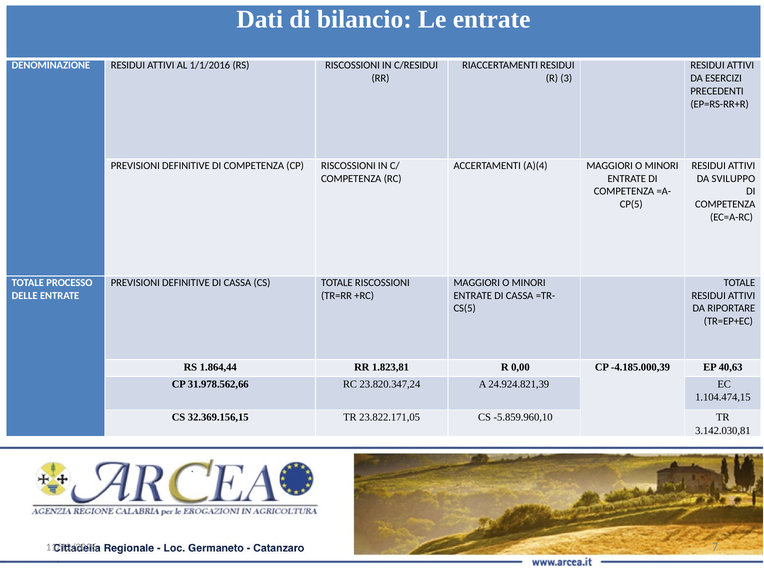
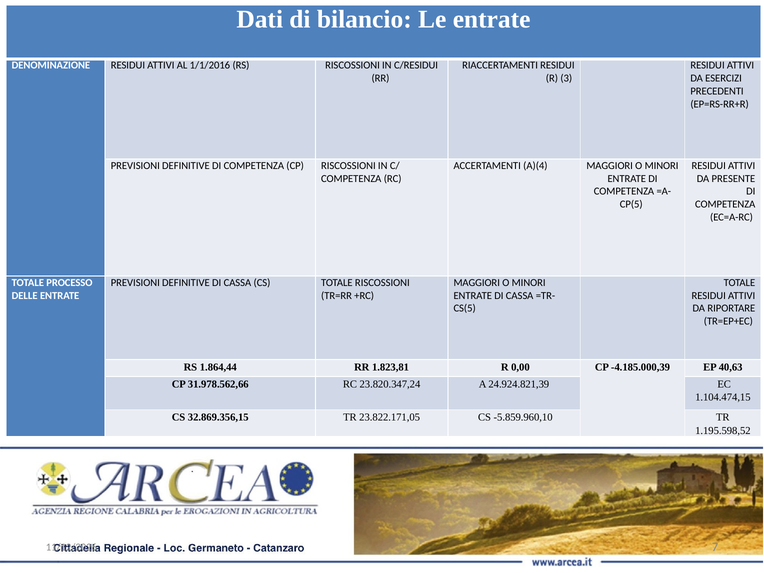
SVILUPPO: SVILUPPO -> PRESENTE (733, 179)
32.369.156,15: 32.369.156,15 -> 32.869.356,15 (218, 417)
3.142.030,81: 3.142.030,81 -> 1.195.598,52 (723, 431)
